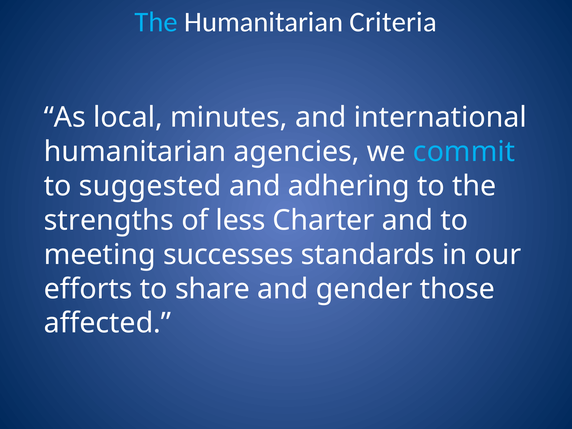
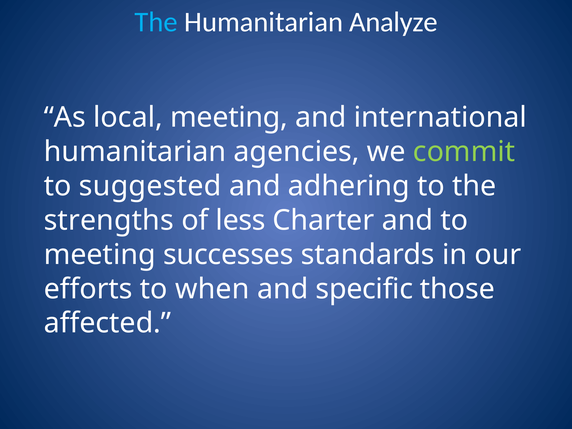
Criteria: Criteria -> Analyze (393, 22)
local minutes: minutes -> meeting (229, 117)
commit colour: light blue -> light green (464, 152)
share: share -> when (212, 289)
gender: gender -> specific (364, 289)
